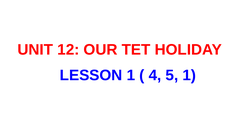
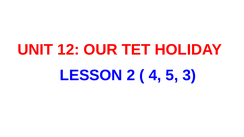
LESSON 1: 1 -> 2 (131, 75)
5 1: 1 -> 3 (189, 75)
